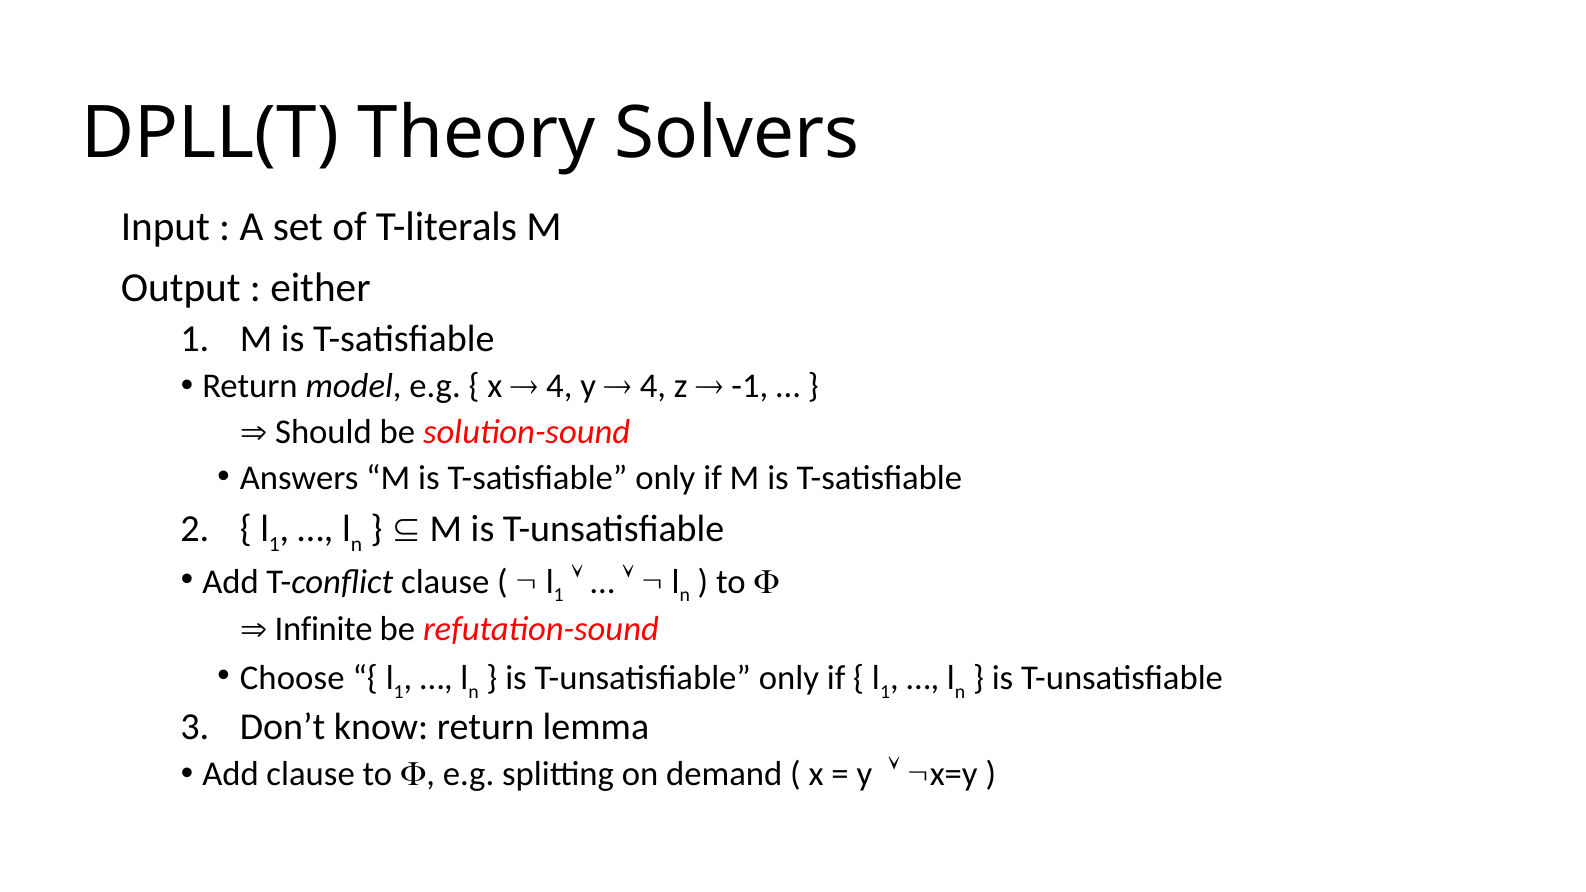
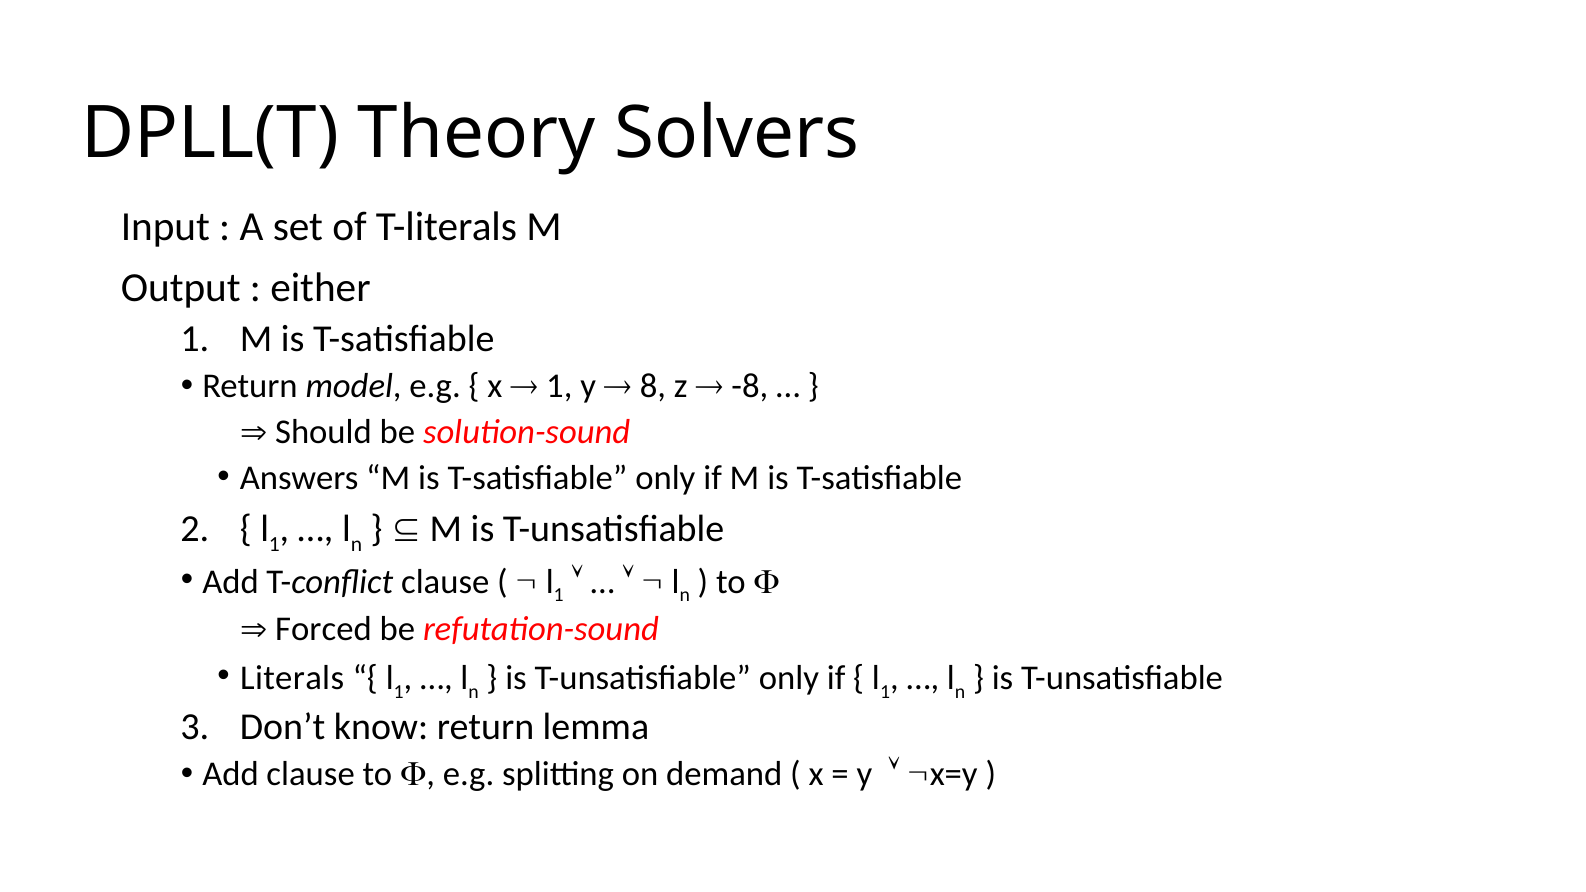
4: 4 -> 1 (559, 386)
4: 4 -> 8 (653, 386)
-1: -1 -> -8 (750, 386)
Infinite: Infinite -> Forced (323, 629)
Choose: Choose -> Literals (292, 678)
